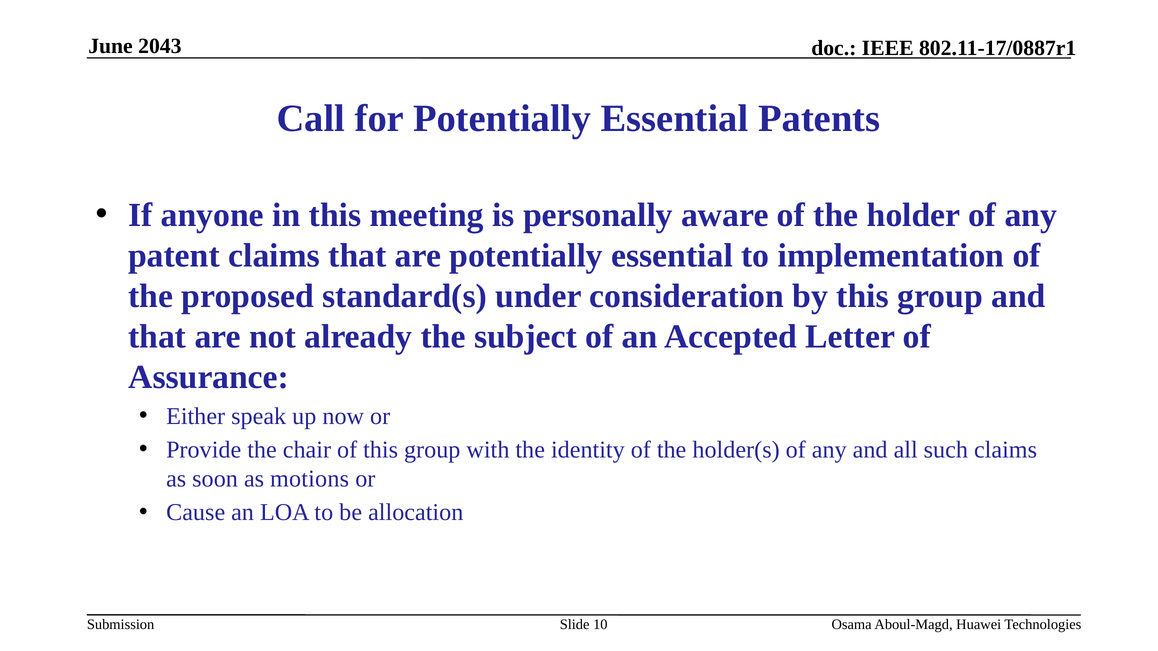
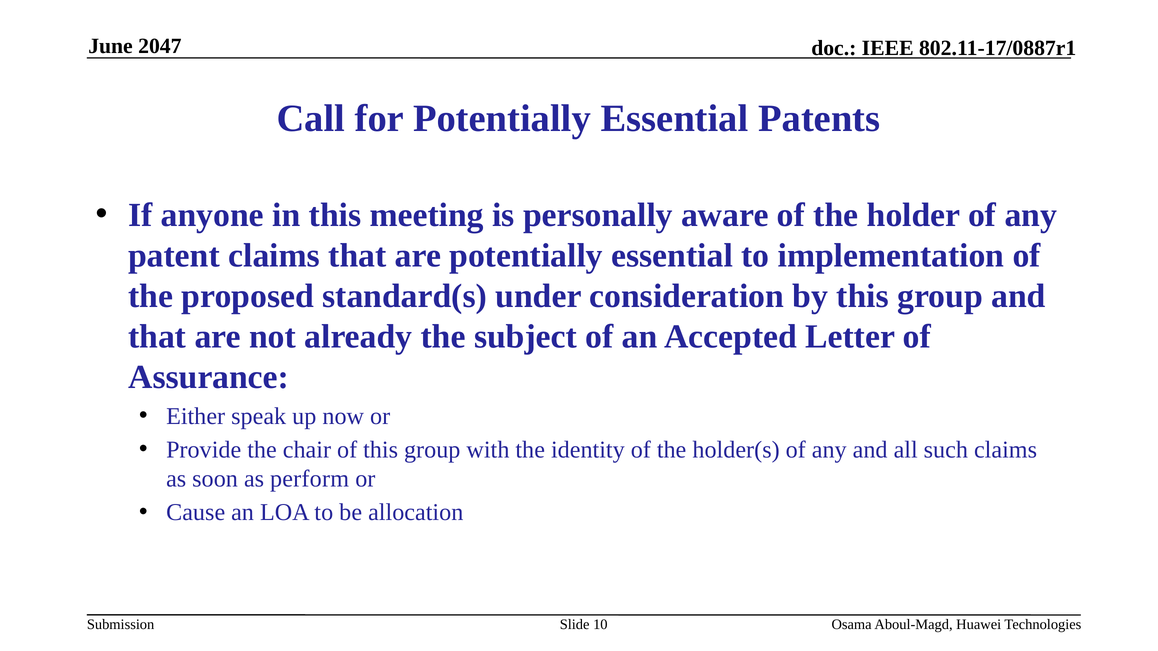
2043: 2043 -> 2047 (160, 46)
motions: motions -> perform (310, 479)
